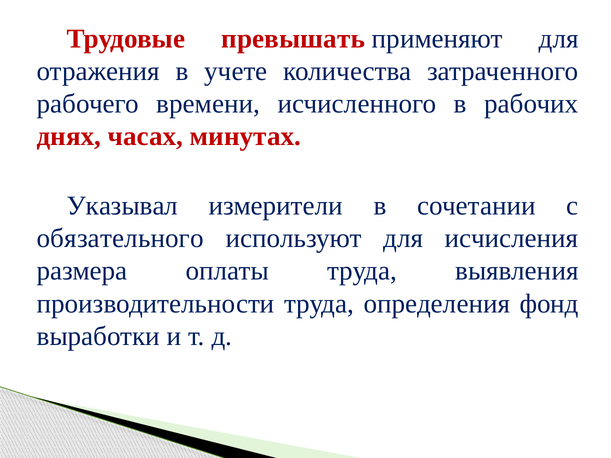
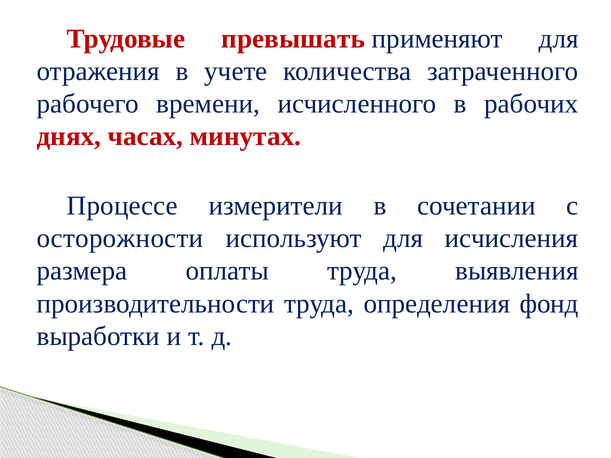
Указывал: Указывал -> Процессе (122, 206)
обязательного: обязательного -> осторожности (120, 239)
